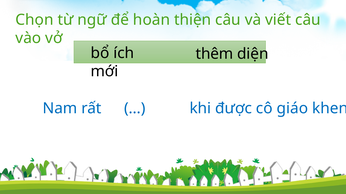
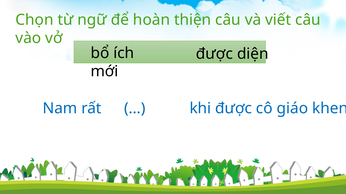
thêm: thêm -> được (214, 54)
